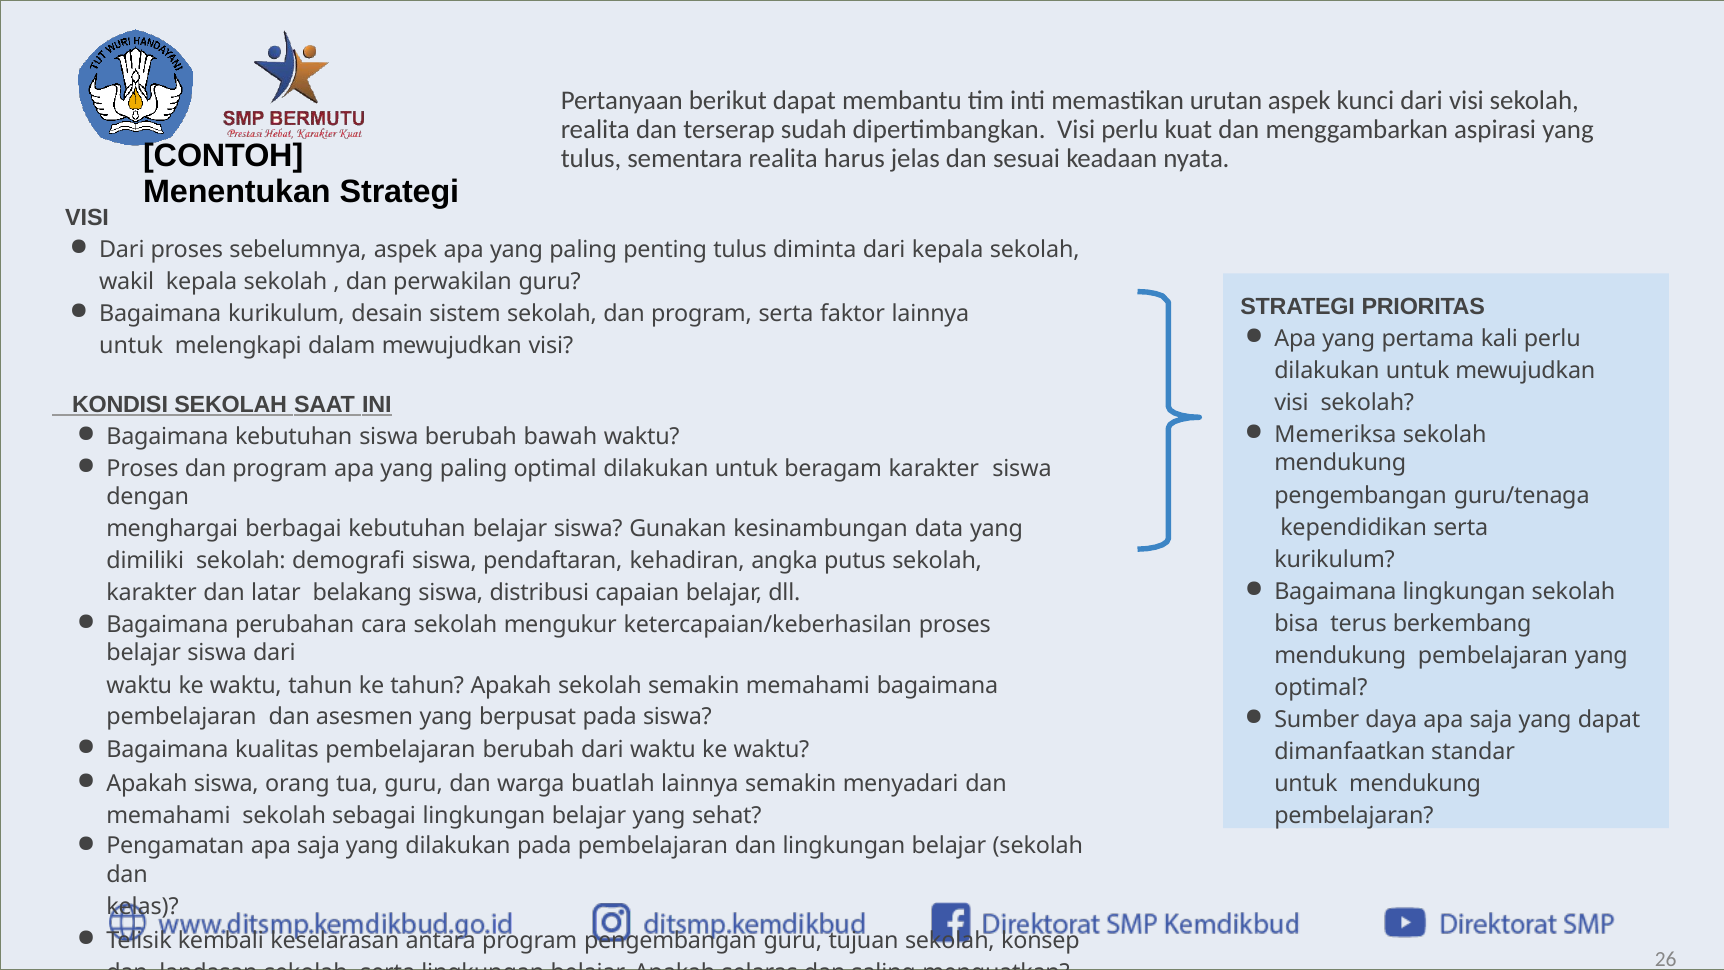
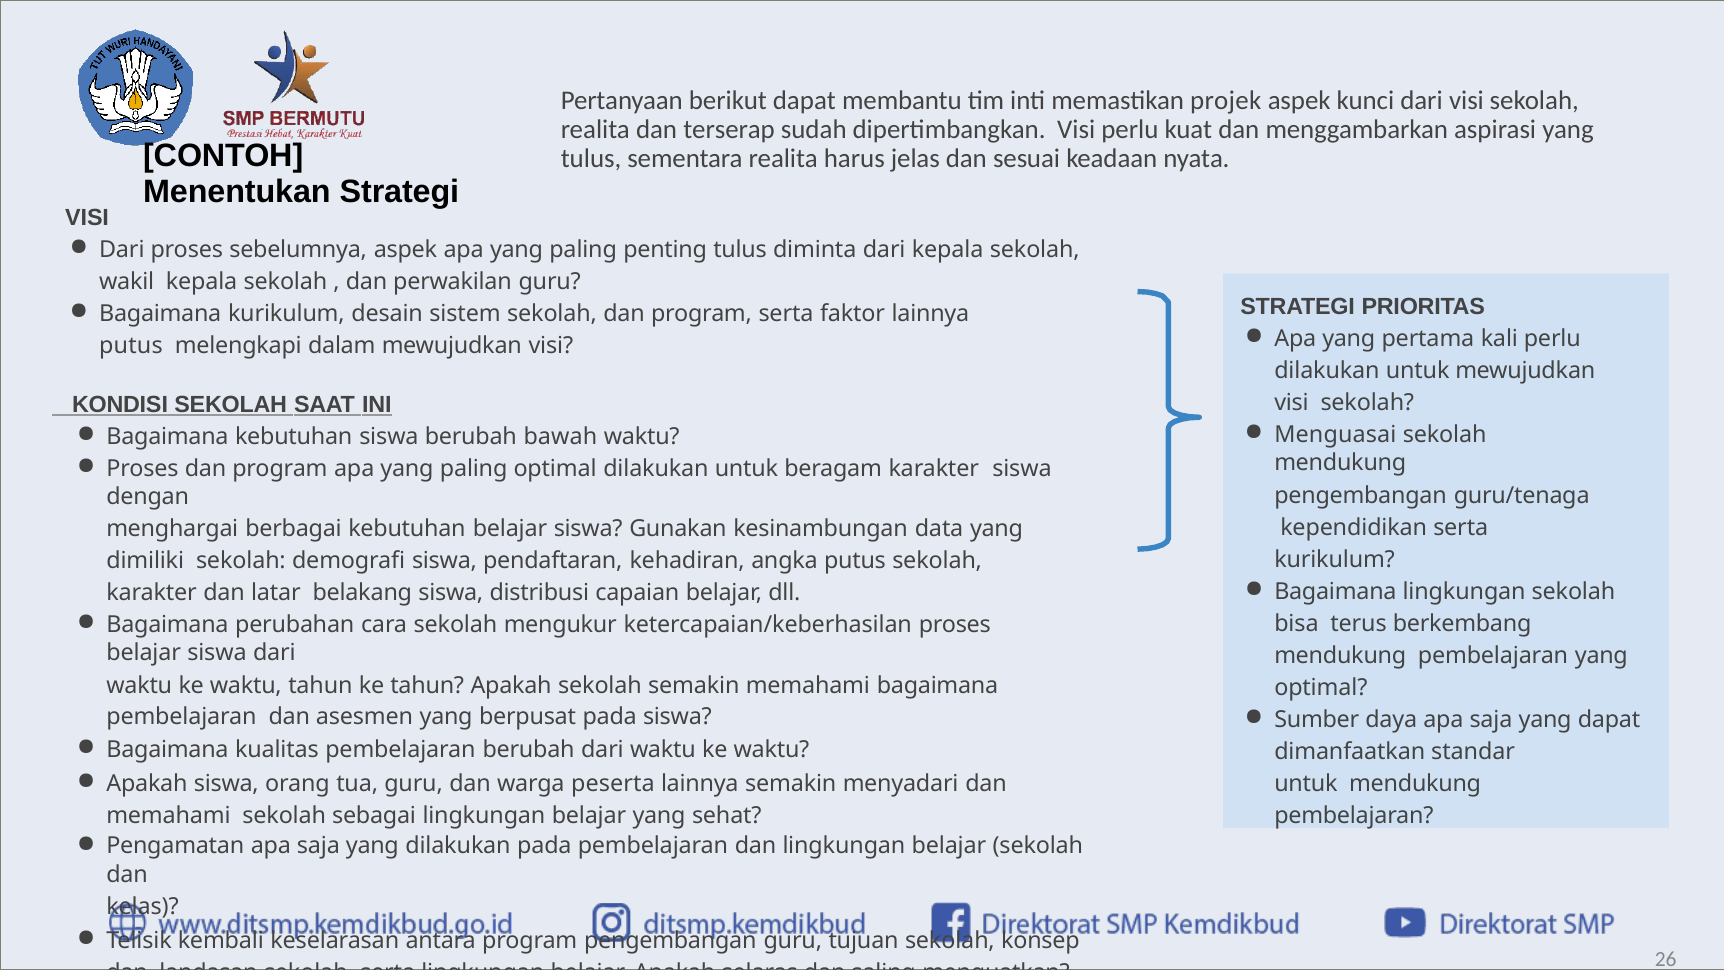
urutan: urutan -> projek (1226, 100)
untuk: untuk -> putus (131, 346)
Memeriksa: Memeriksa -> Menguasai (1335, 435)
buatlah: buatlah -> peserta (613, 783)
